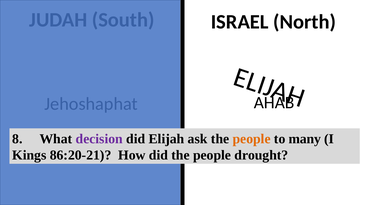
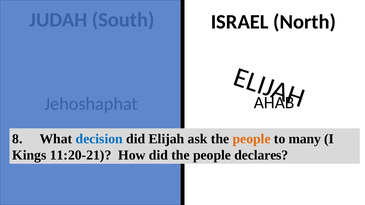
decision colour: purple -> blue (99, 139)
86:20-21: 86:20-21 -> 11:20-21 (81, 155)
drought: drought -> declares (261, 155)
